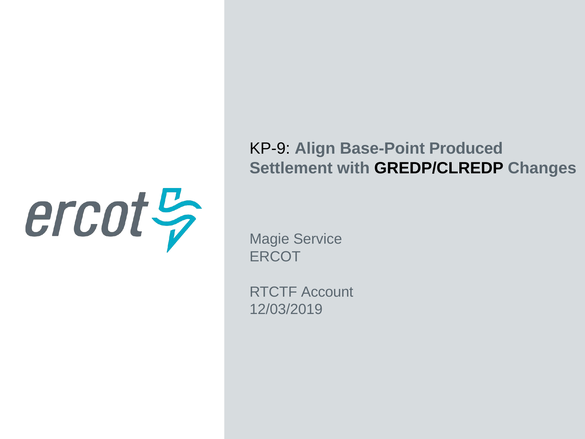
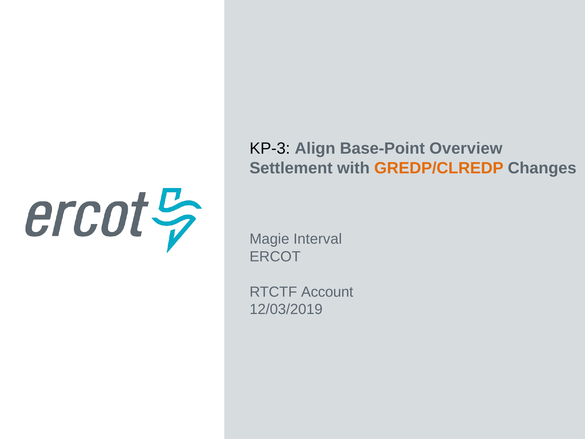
KP-9: KP-9 -> KP-3 (270, 148)
Produced: Produced -> Overview (466, 148)
GREDP/CLREDP colour: black -> orange (439, 168)
Service: Service -> Interval (318, 239)
